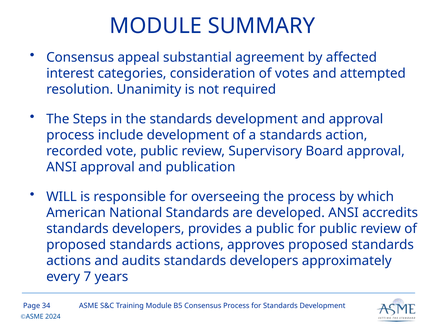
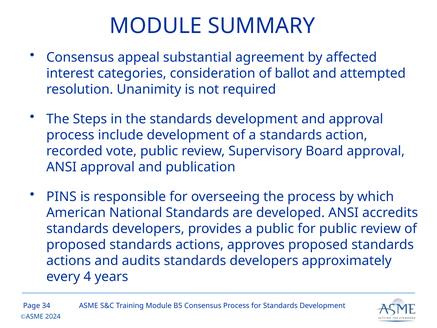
votes: votes -> ballot (292, 73)
WILL: WILL -> PINS (61, 197)
7: 7 -> 4 (87, 277)
